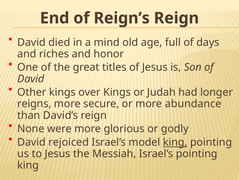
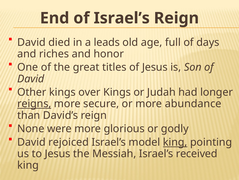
of Reign’s: Reign’s -> Israel’s (122, 18)
mind: mind -> leads (107, 42)
reigns underline: none -> present (34, 103)
Israel’s pointing: pointing -> received (197, 153)
